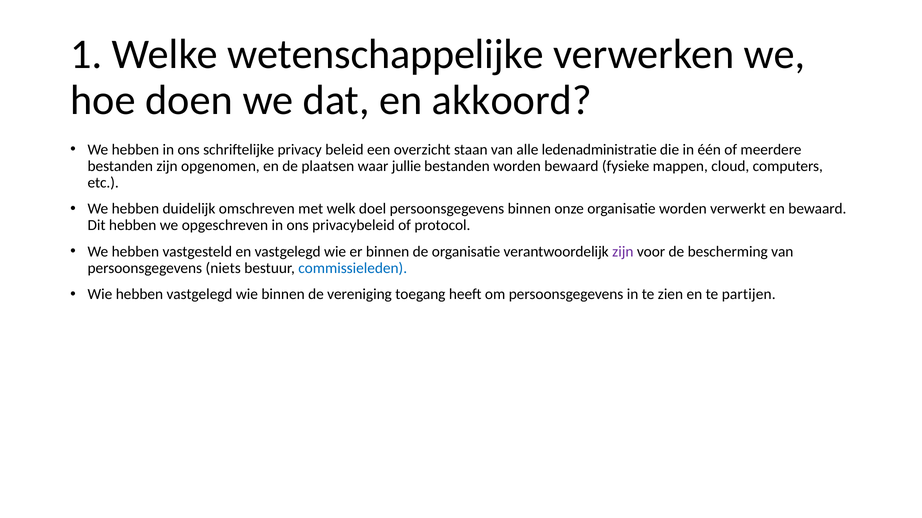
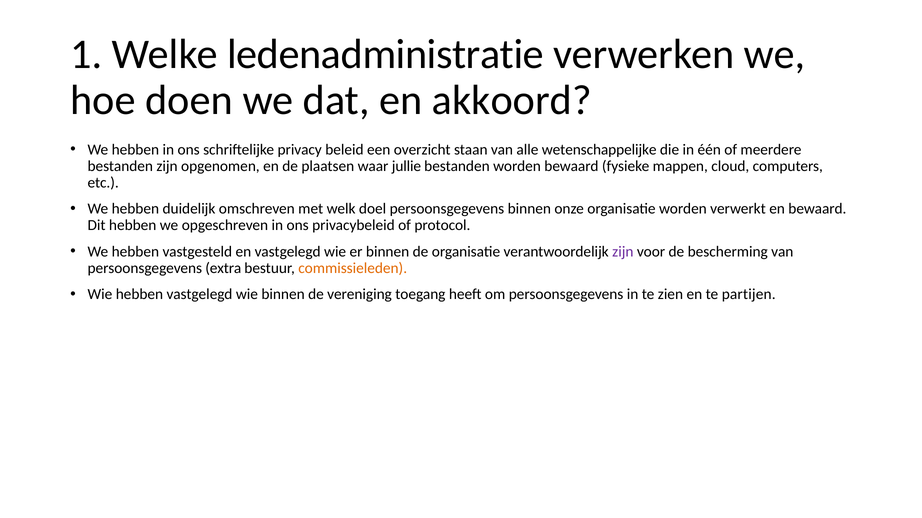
wetenschappelijke: wetenschappelijke -> ledenadministratie (385, 55)
ledenadministratie: ledenadministratie -> wetenschappelijke (599, 150)
niets: niets -> extra (223, 268)
commissieleden colour: blue -> orange (353, 268)
